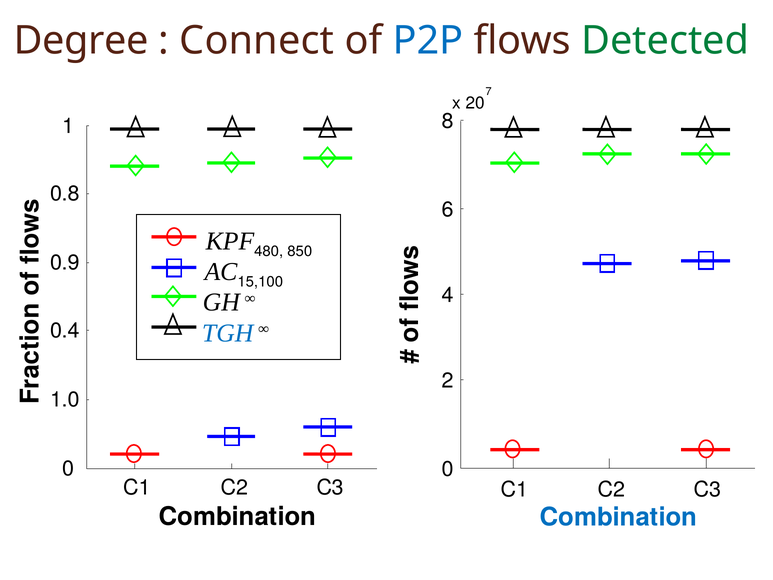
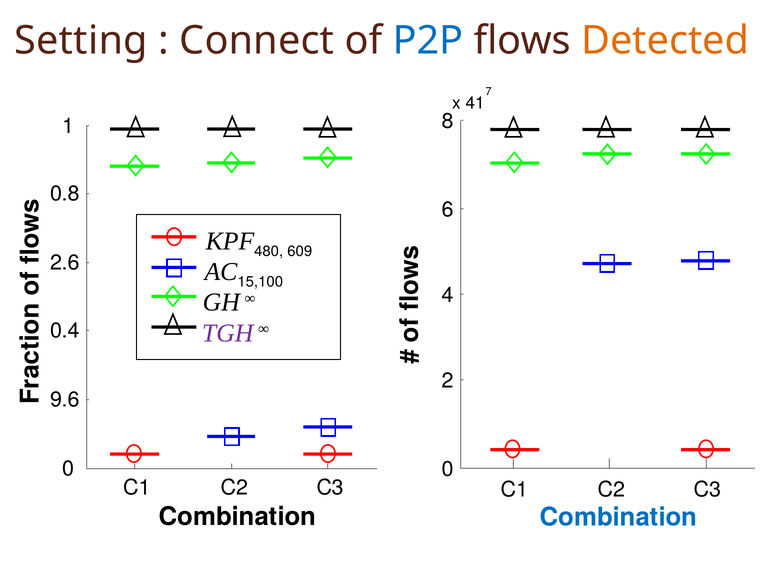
Degree: Degree -> Setting (81, 41)
Detected colour: green -> orange (665, 41)
20: 20 -> 41 (475, 103)
850: 850 -> 609 (300, 251)
0.9: 0.9 -> 2.6 (65, 263)
TGH colour: blue -> purple (228, 333)
1.0: 1.0 -> 9.6 (65, 400)
